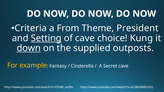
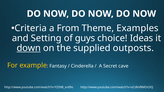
President: President -> Examples (137, 28)
Setting underline: present -> none (46, 38)
of cave: cave -> guys (85, 38)
Kung: Kung -> Ideas (142, 38)
